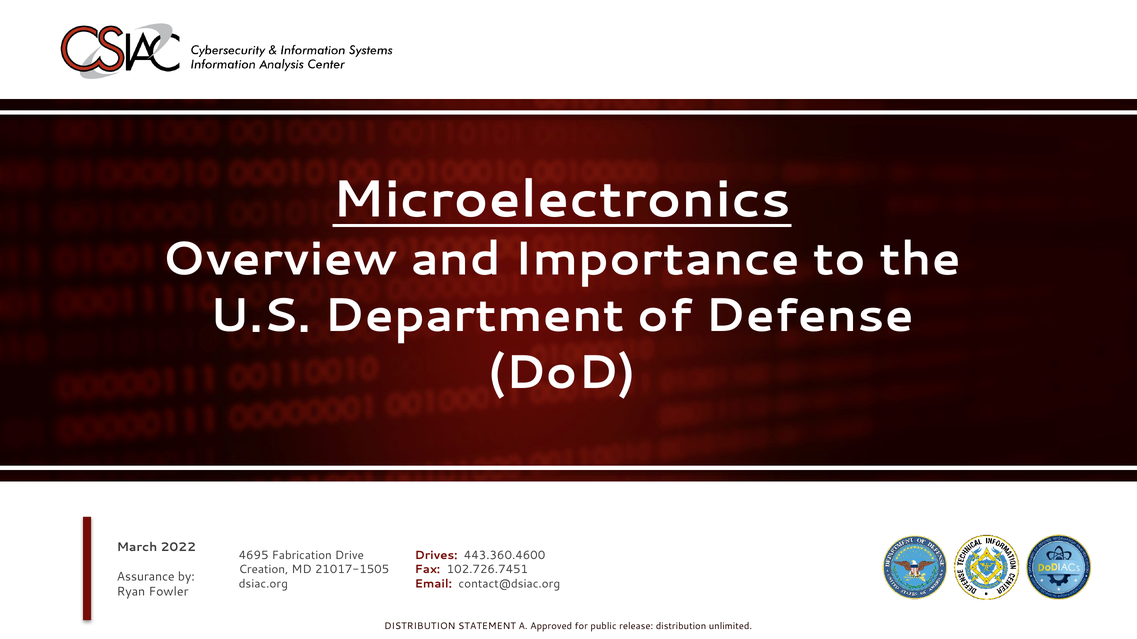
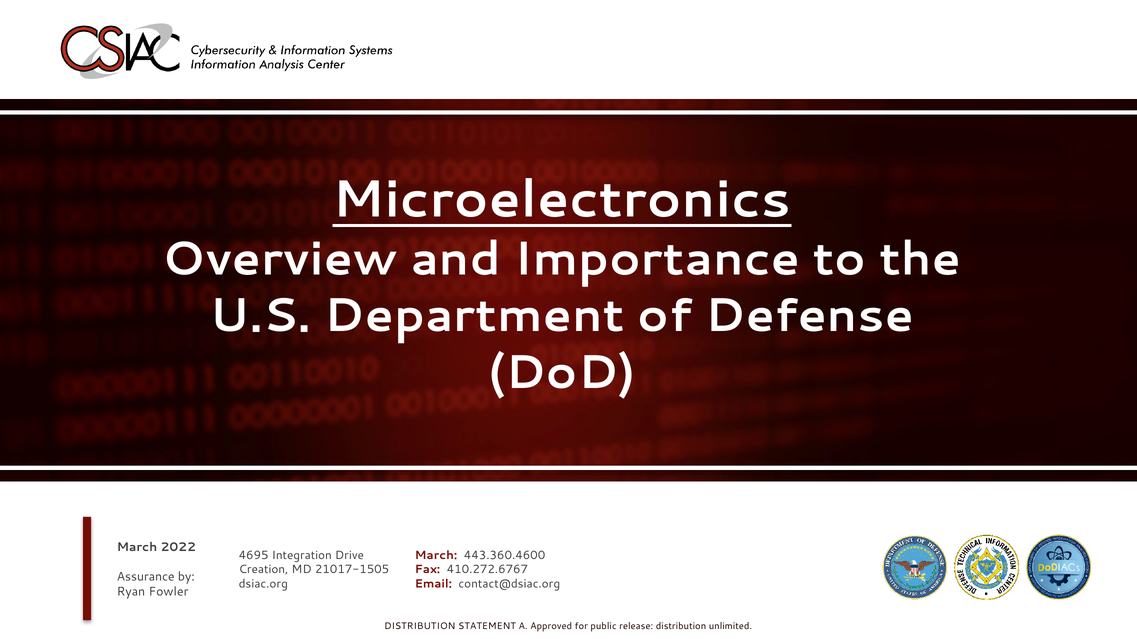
Fabrication: Fabrication -> Integration (302, 556)
Drives: Drives -> March (436, 556)
102.726.7451: 102.726.7451 -> 410.272.6767 (487, 570)
